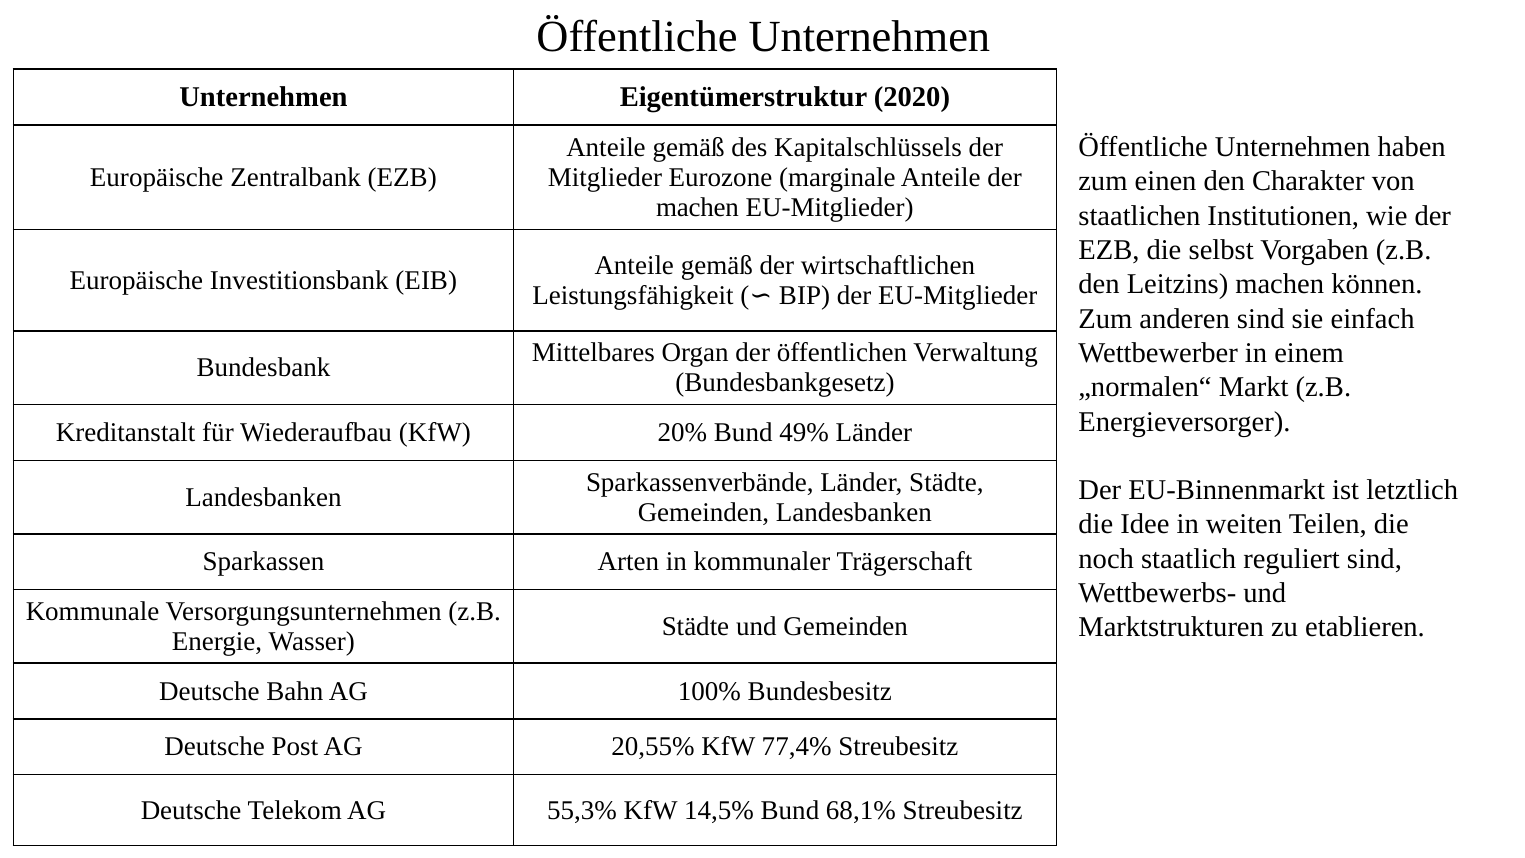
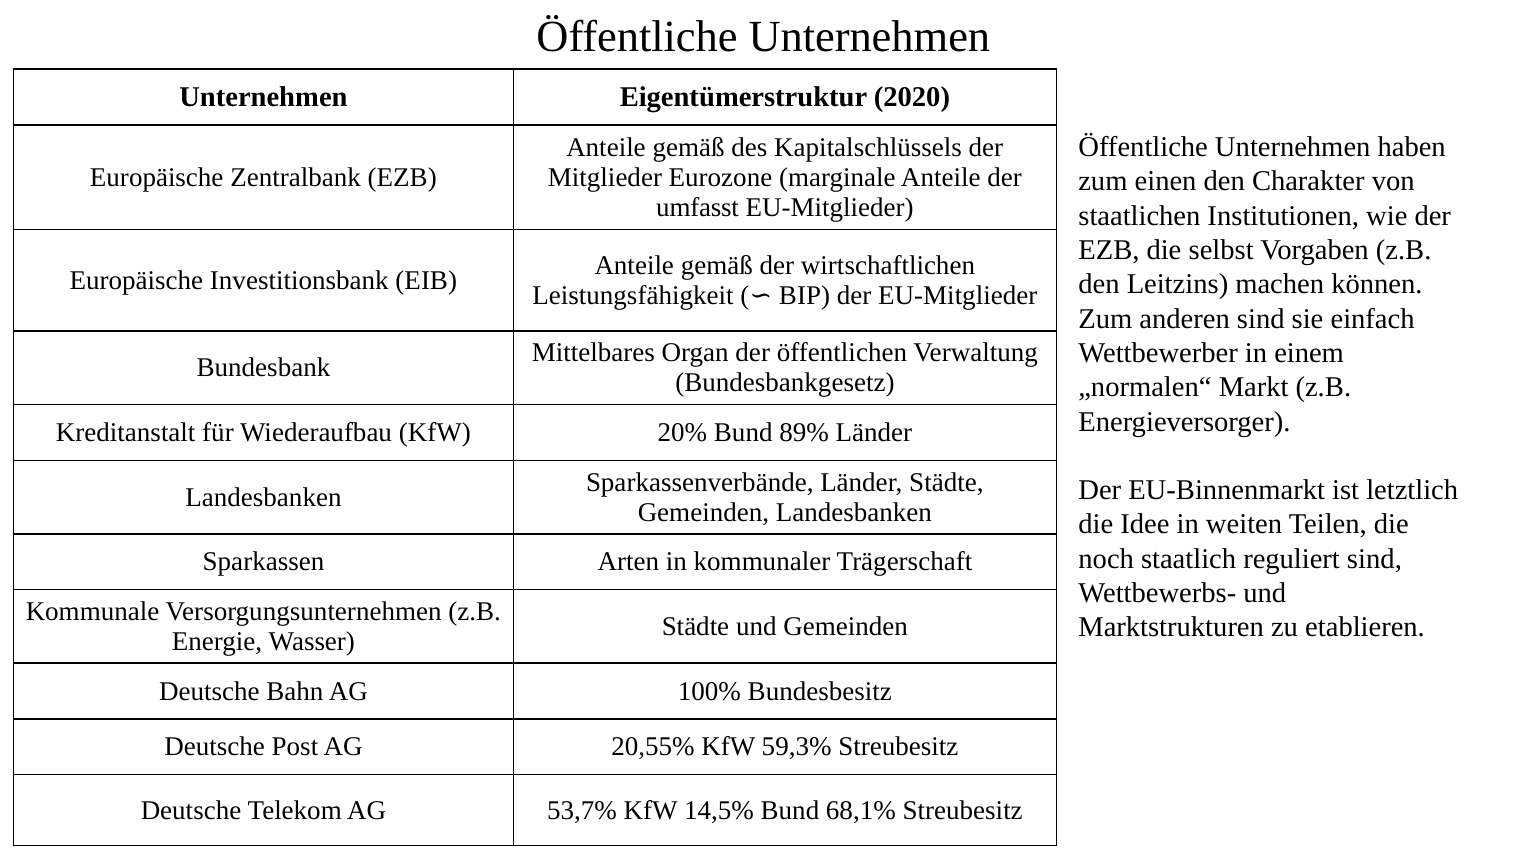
machen: machen -> umfasst (698, 208)
49%: 49% -> 89% (804, 433)
77,4%: 77,4% -> 59,3% (797, 747)
55,3%: 55,3% -> 53,7% (582, 810)
